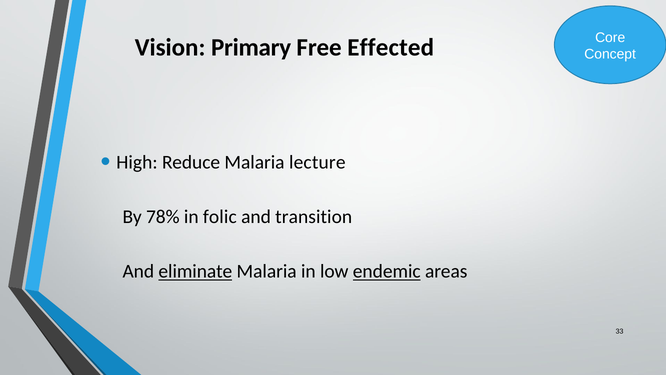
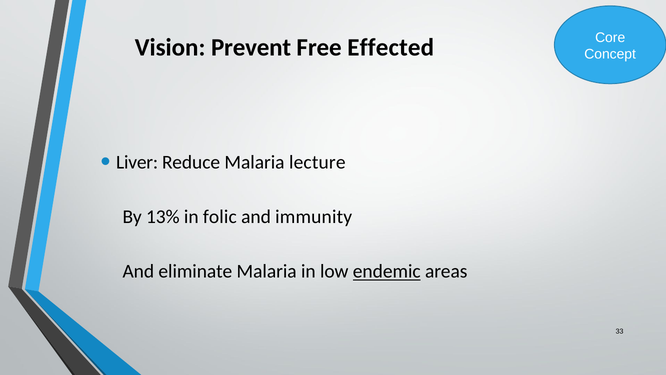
Primary: Primary -> Prevent (251, 48)
High: High -> Liver (137, 162)
78%: 78% -> 13% (163, 217)
transition: transition -> immunity (314, 217)
eliminate underline: present -> none (195, 271)
